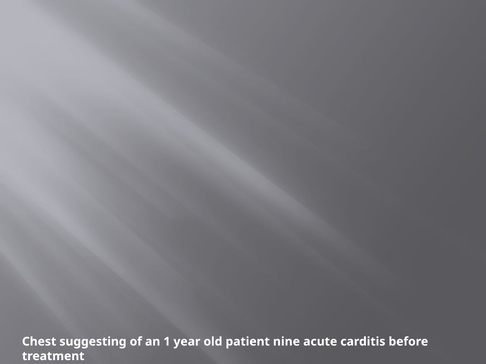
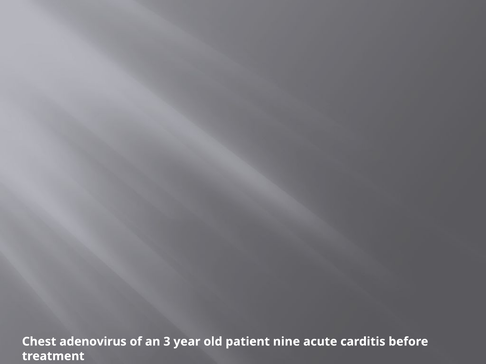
suggesting: suggesting -> adenovirus (93, 342)
1: 1 -> 3 (167, 342)
